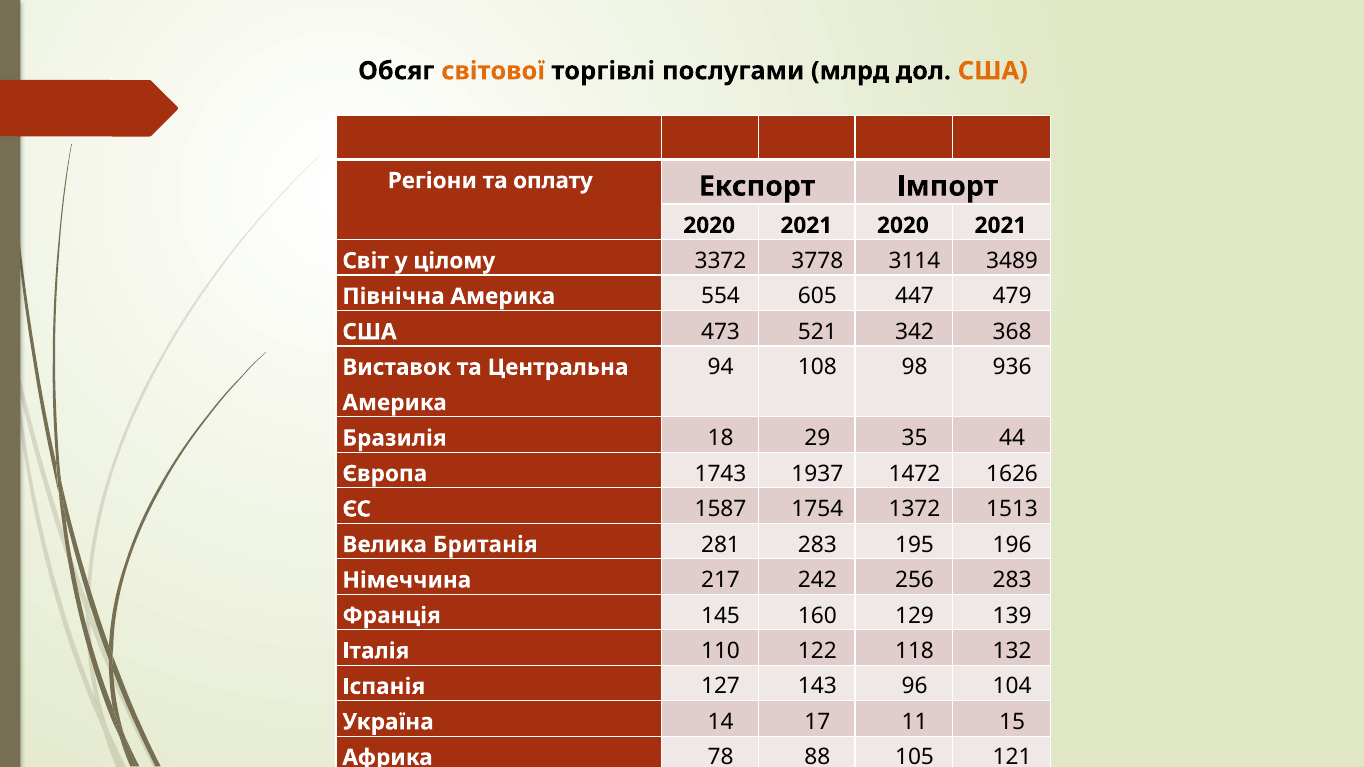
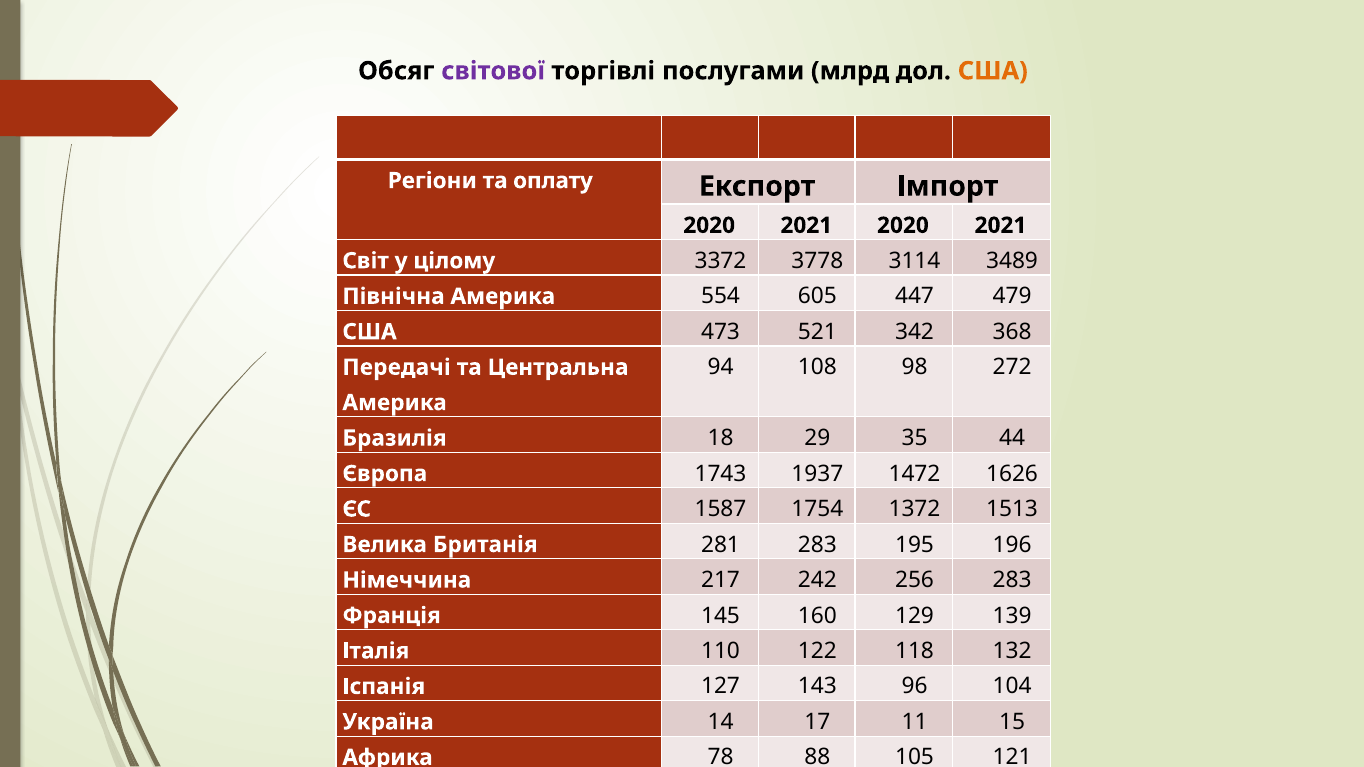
світової colour: orange -> purple (493, 71)
936: 936 -> 272 (1012, 367)
Виставок: Виставок -> Передачі (397, 367)
